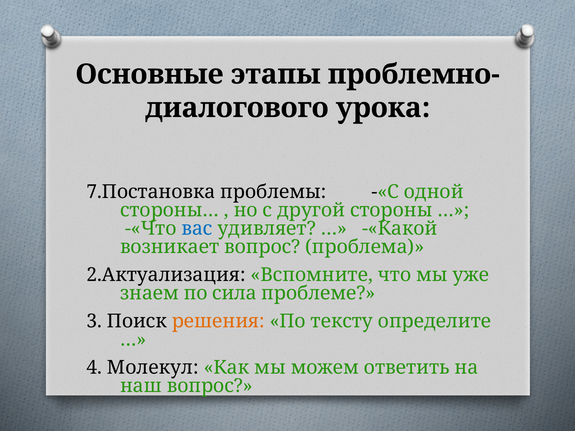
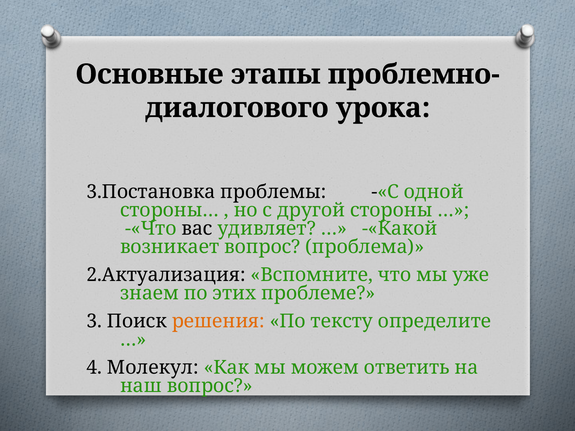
7.Постановка: 7.Постановка -> 3.Постановка (151, 192)
вас colour: blue -> black (197, 229)
сила: сила -> этих (234, 293)
